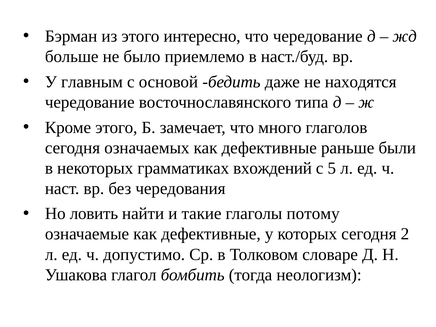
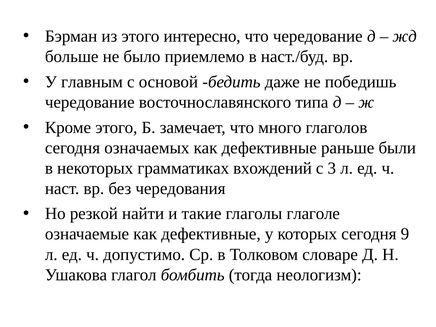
находятся: находятся -> победишь (361, 82)
5: 5 -> 3 (332, 168)
ловить: ловить -> резкой (94, 214)
потому: потому -> глаголе (313, 214)
2: 2 -> 9 (405, 234)
